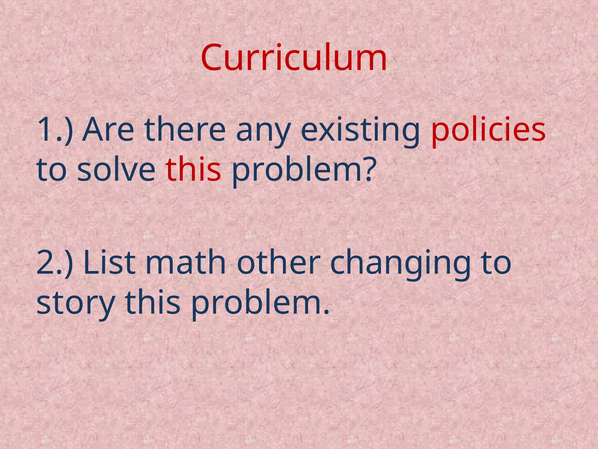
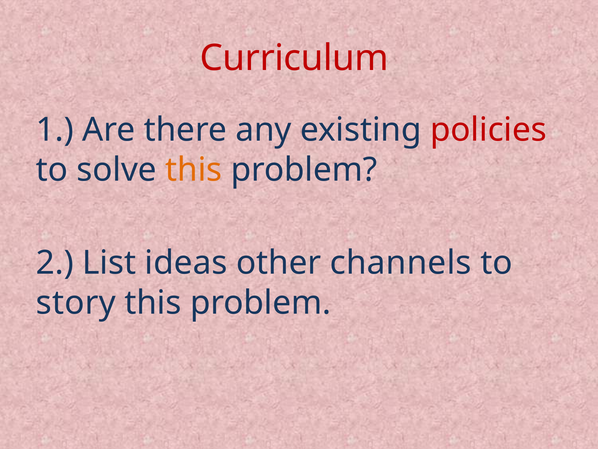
this colour: red -> orange (194, 170)
math: math -> ideas (186, 263)
changing: changing -> channels (401, 263)
